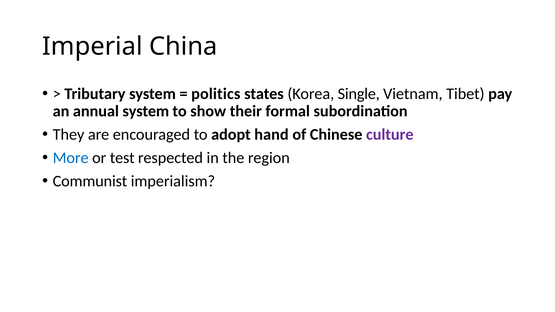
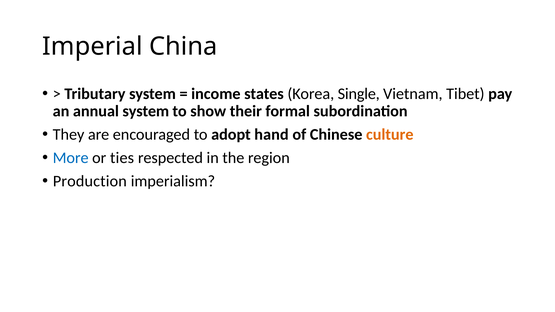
politics: politics -> income (216, 94)
culture colour: purple -> orange (390, 135)
test: test -> ties (122, 158)
Communist: Communist -> Production (90, 181)
